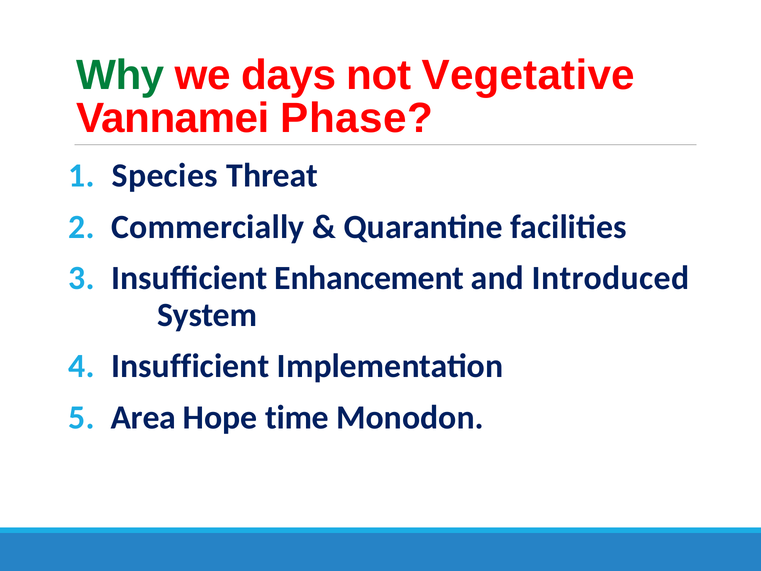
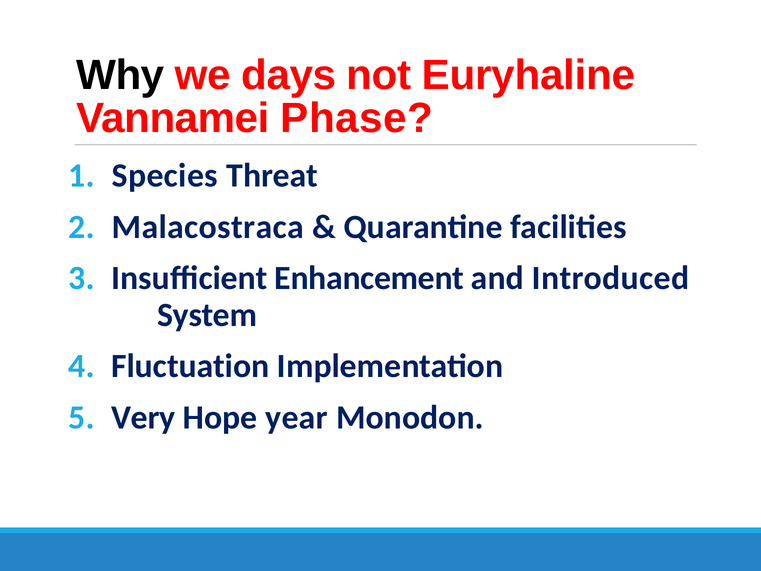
Why colour: green -> black (120, 75)
Vegetative: Vegetative -> Euryhaline (529, 75)
Commercially: Commercially -> Malacostraca (208, 227)
Insufficient: Insufficient -> Fluctuation (190, 366)
Area: Area -> Very (143, 417)
time: time -> year (297, 417)
